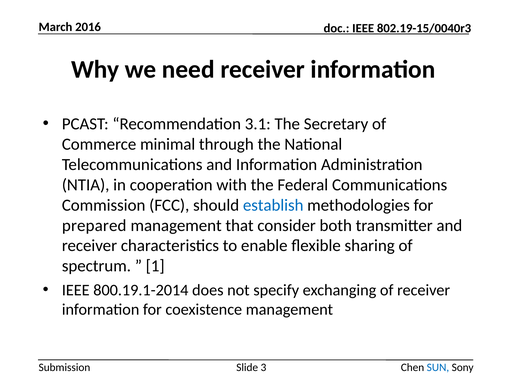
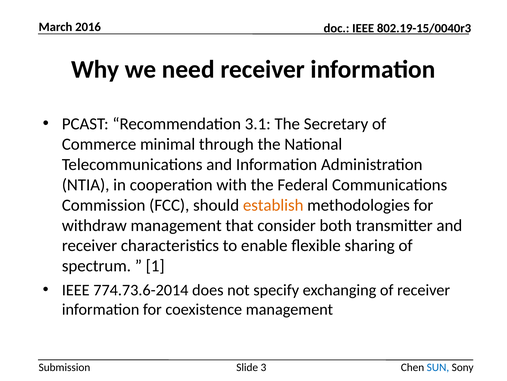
establish colour: blue -> orange (273, 205)
prepared: prepared -> withdraw (94, 225)
800.19.1-2014: 800.19.1-2014 -> 774.73.6-2014 (141, 290)
